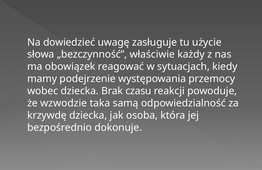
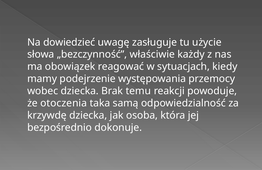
czasu: czasu -> temu (138, 91)
wzwodzie: wzwodzie -> otoczenia (64, 103)
